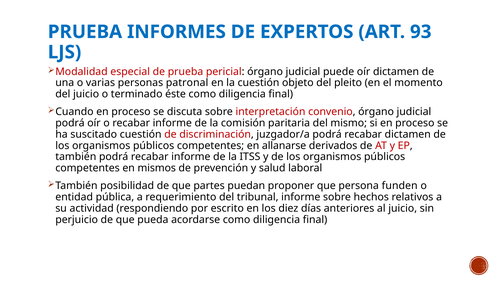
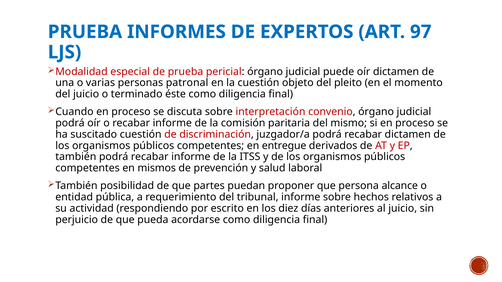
93: 93 -> 97 (421, 32)
allanarse: allanarse -> entregue (284, 146)
funden: funden -> alcance (400, 186)
